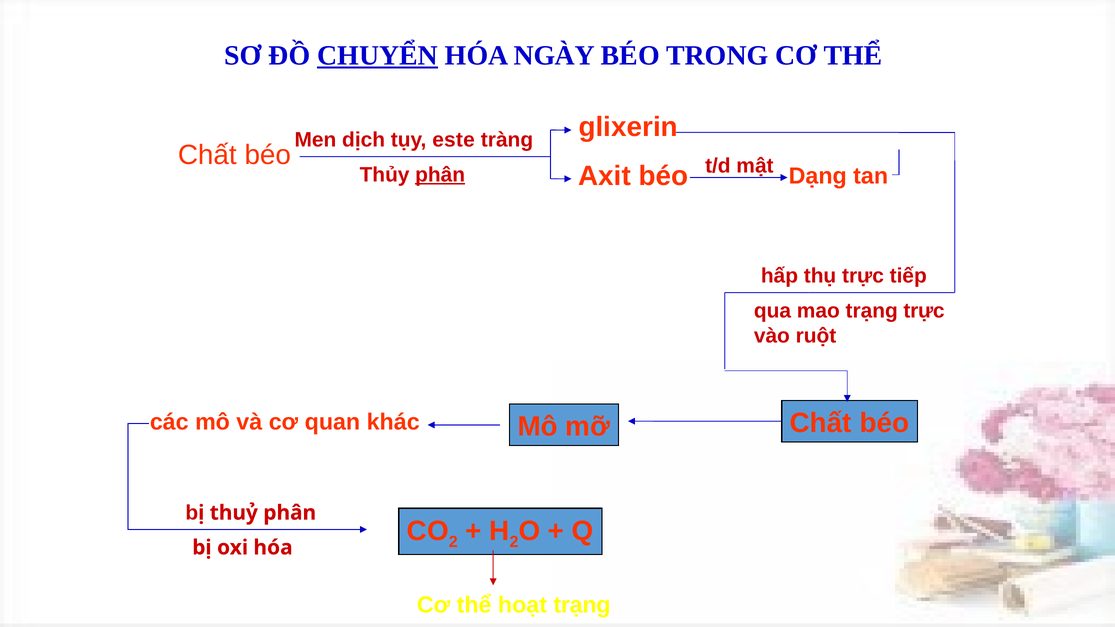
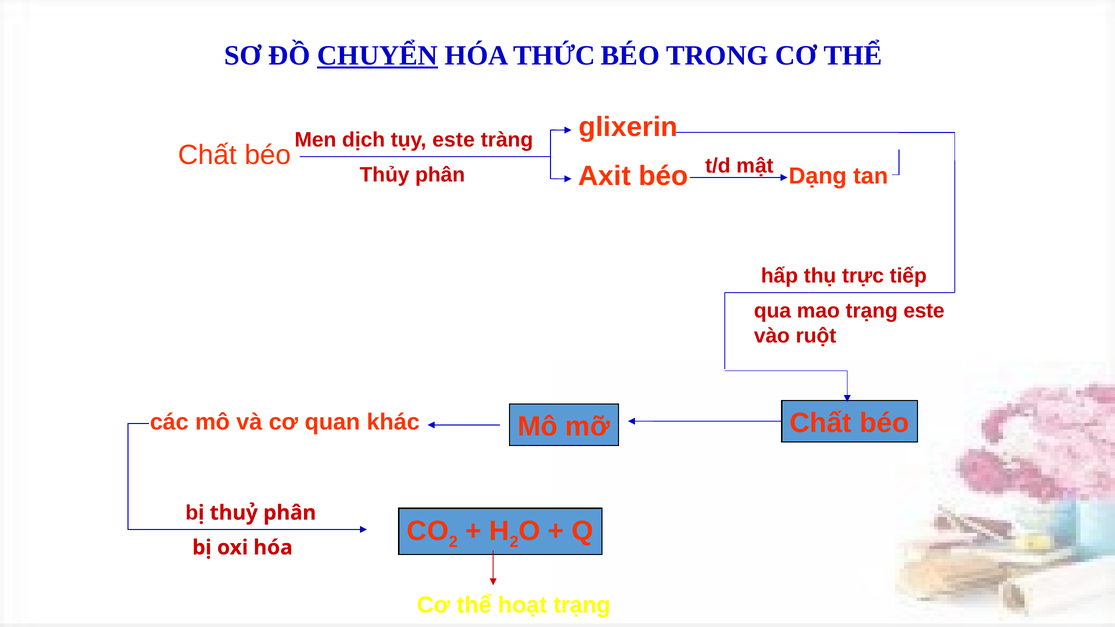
NGÀY: NGÀY -> THỨC (554, 56)
phân underline: present -> none (440, 175)
trạng trực: trực -> este (924, 311)
